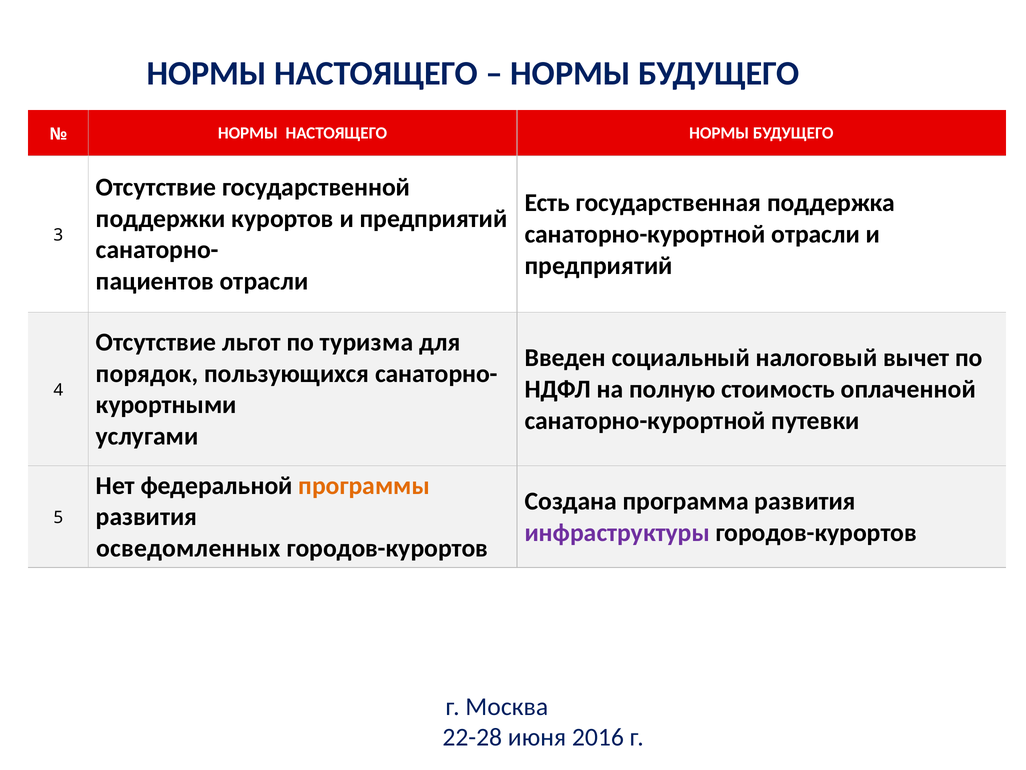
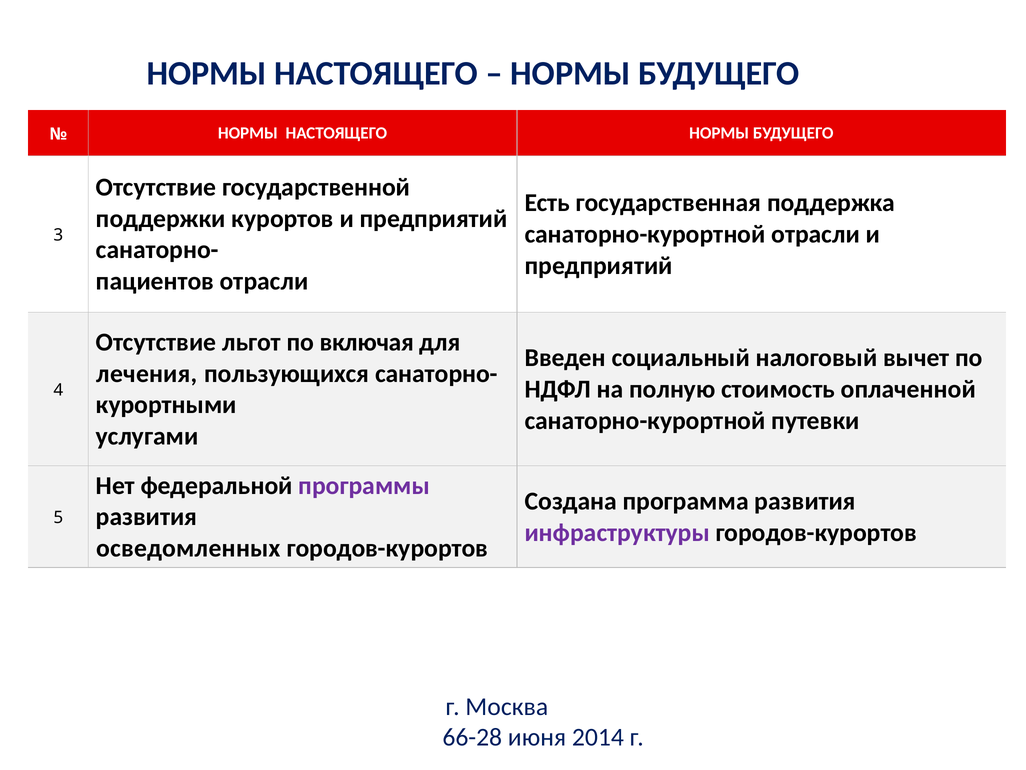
туризма: туризма -> включая (367, 342)
порядок: порядок -> лечения (147, 373)
программы colour: orange -> purple (364, 485)
22-28: 22-28 -> 66-28 (472, 737)
2016: 2016 -> 2014 (598, 737)
